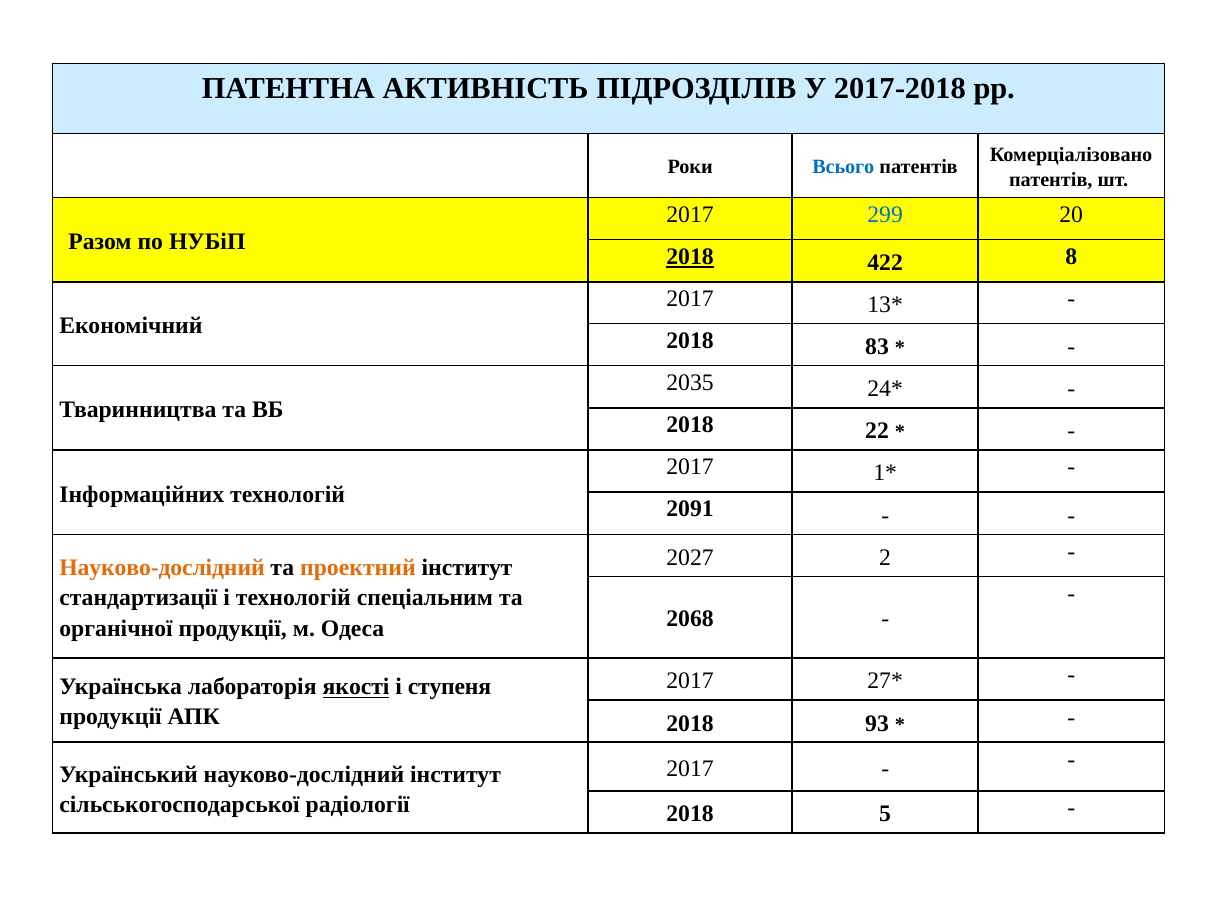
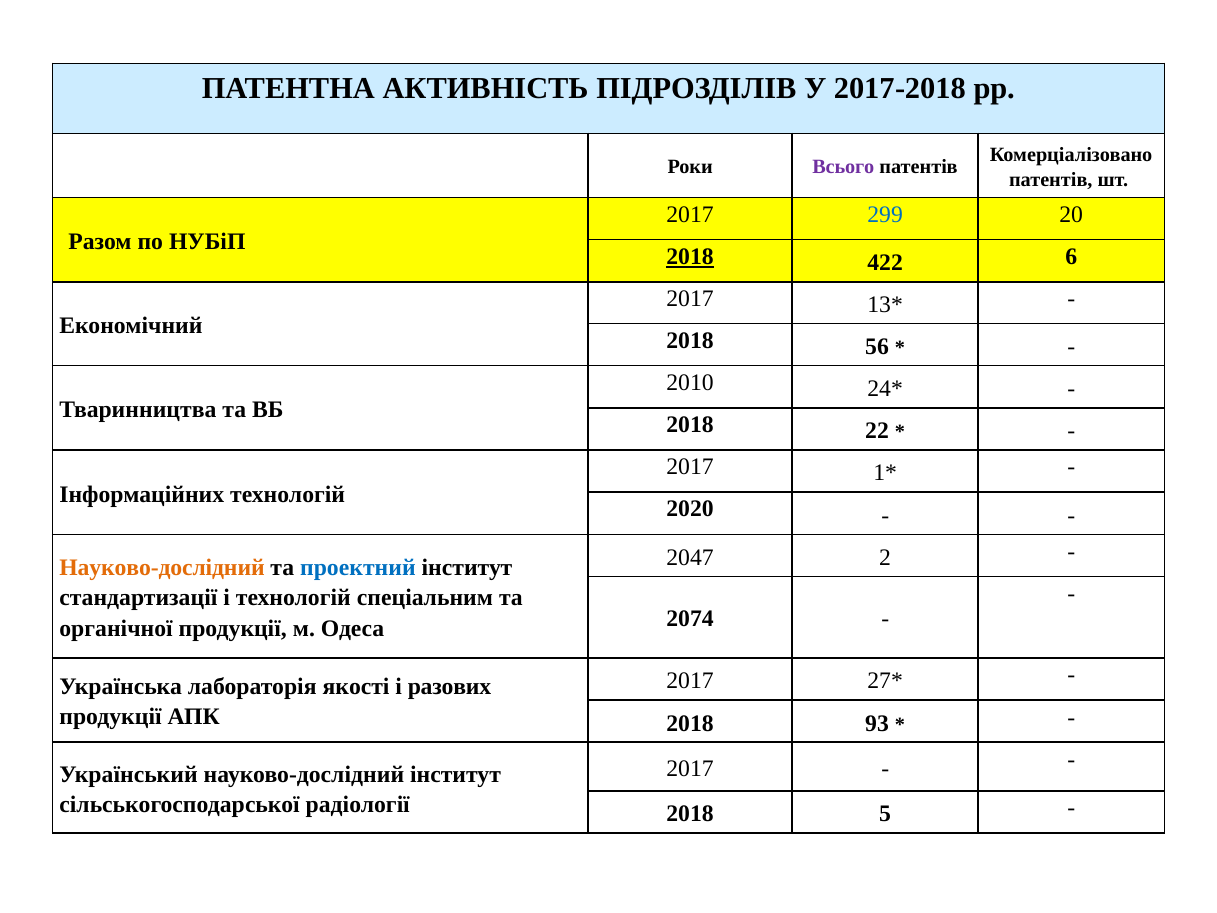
Всього colour: blue -> purple (843, 167)
8: 8 -> 6 (1071, 257)
83: 83 -> 56 (877, 347)
2035: 2035 -> 2010 (690, 383)
2091: 2091 -> 2020 (690, 509)
2027: 2027 -> 2047 (690, 557)
проектний colour: orange -> blue (358, 568)
2068: 2068 -> 2074 (690, 619)
якості underline: present -> none (356, 687)
ступеня: ступеня -> разових (449, 687)
